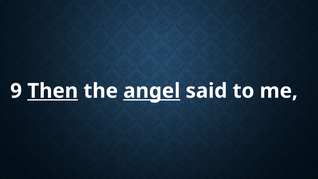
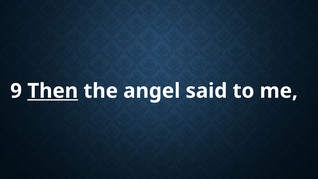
angel underline: present -> none (152, 91)
